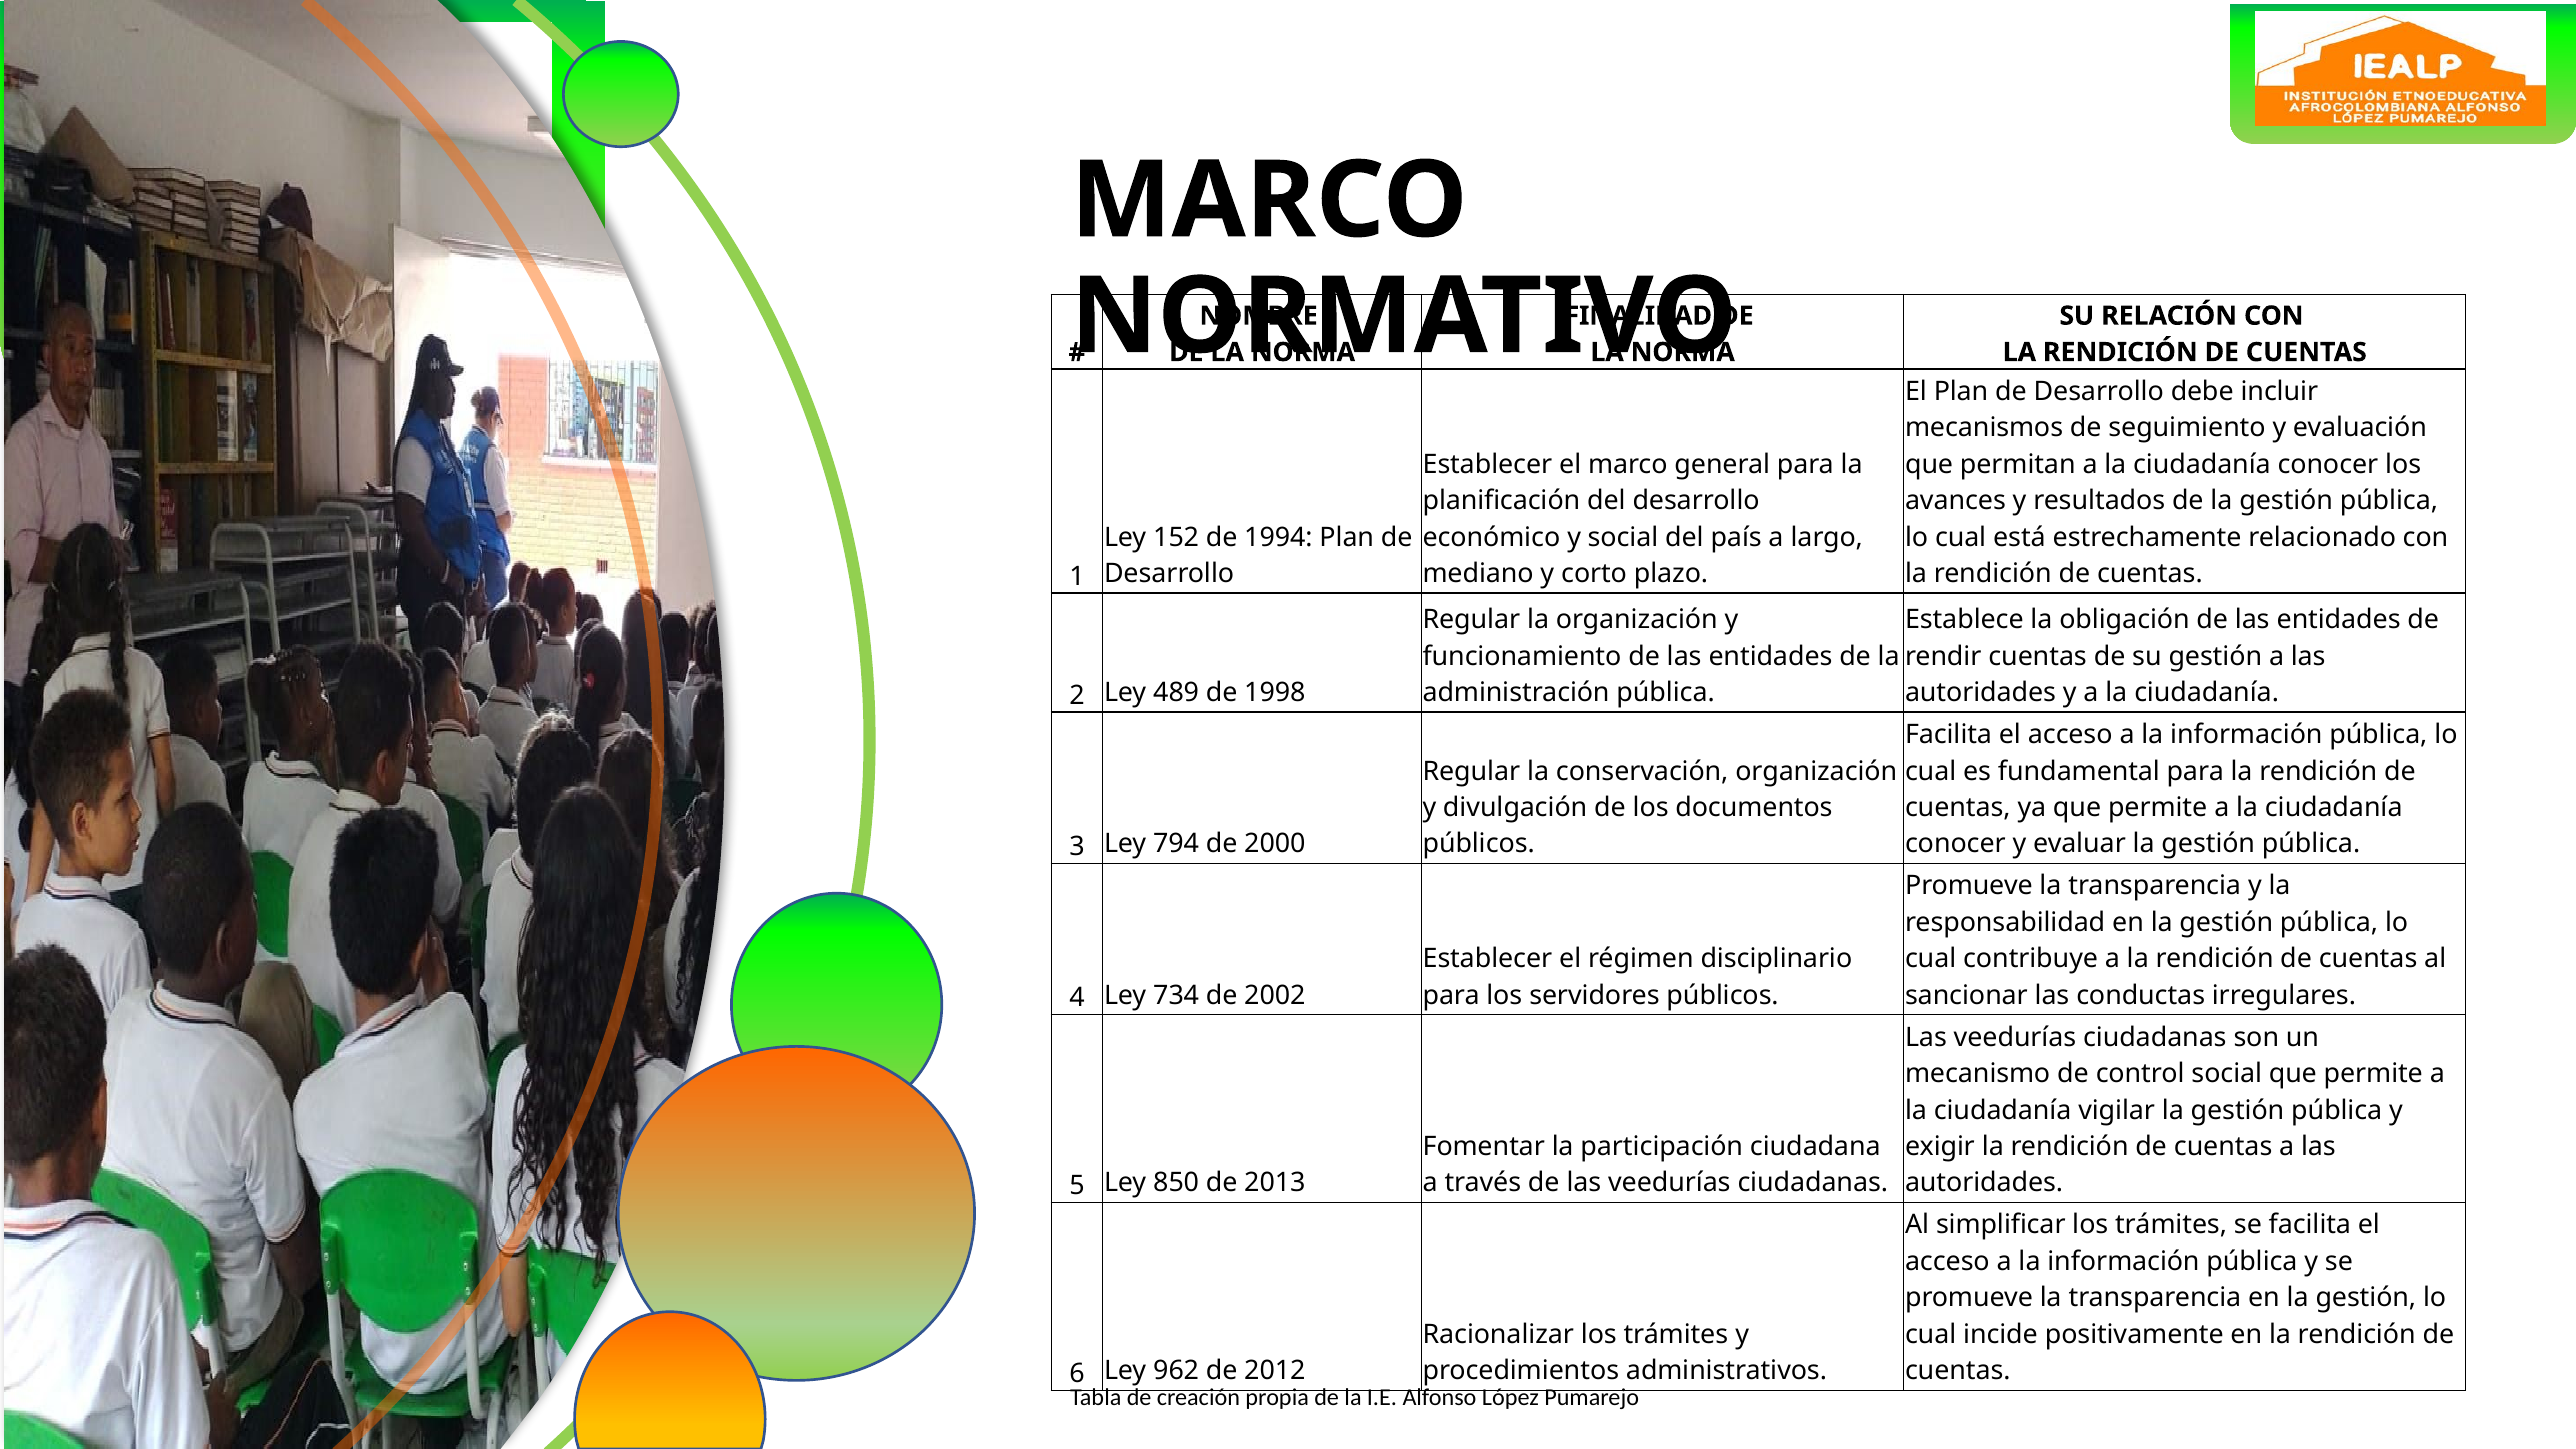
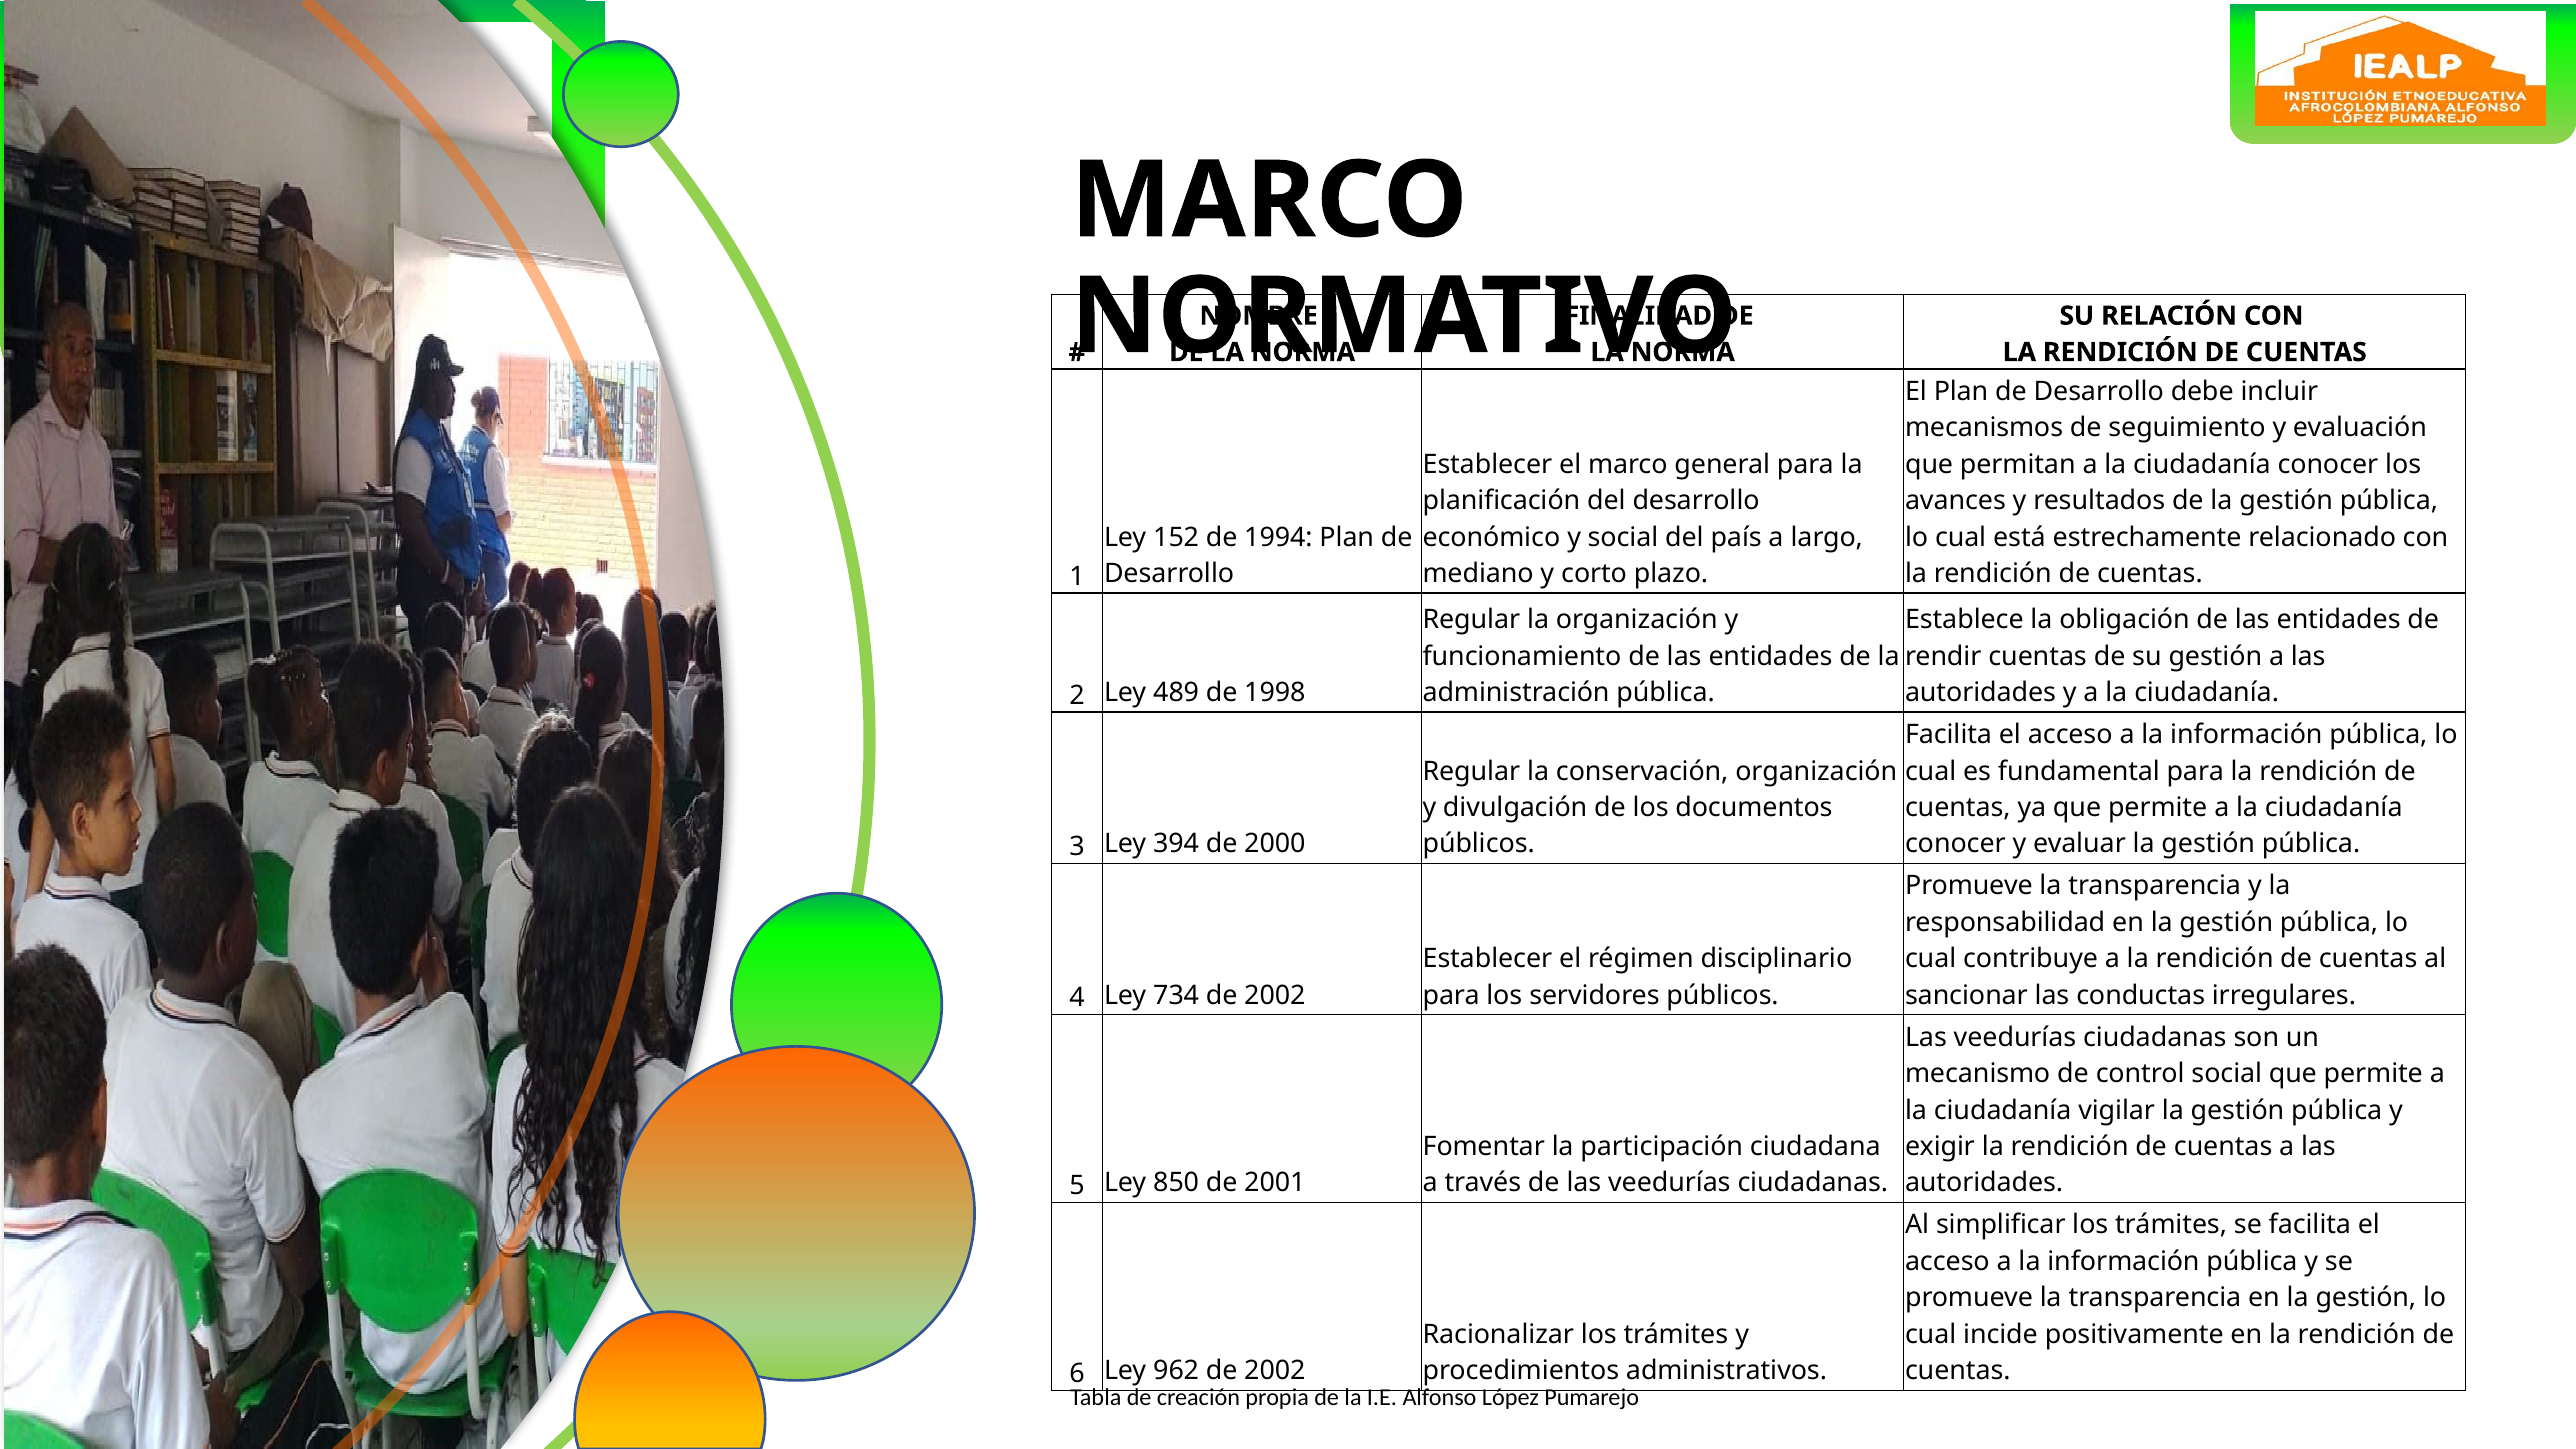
794: 794 -> 394 (1176, 844)
2013: 2013 -> 2001 (1275, 1183)
962 de 2012: 2012 -> 2002 (1275, 1371)
